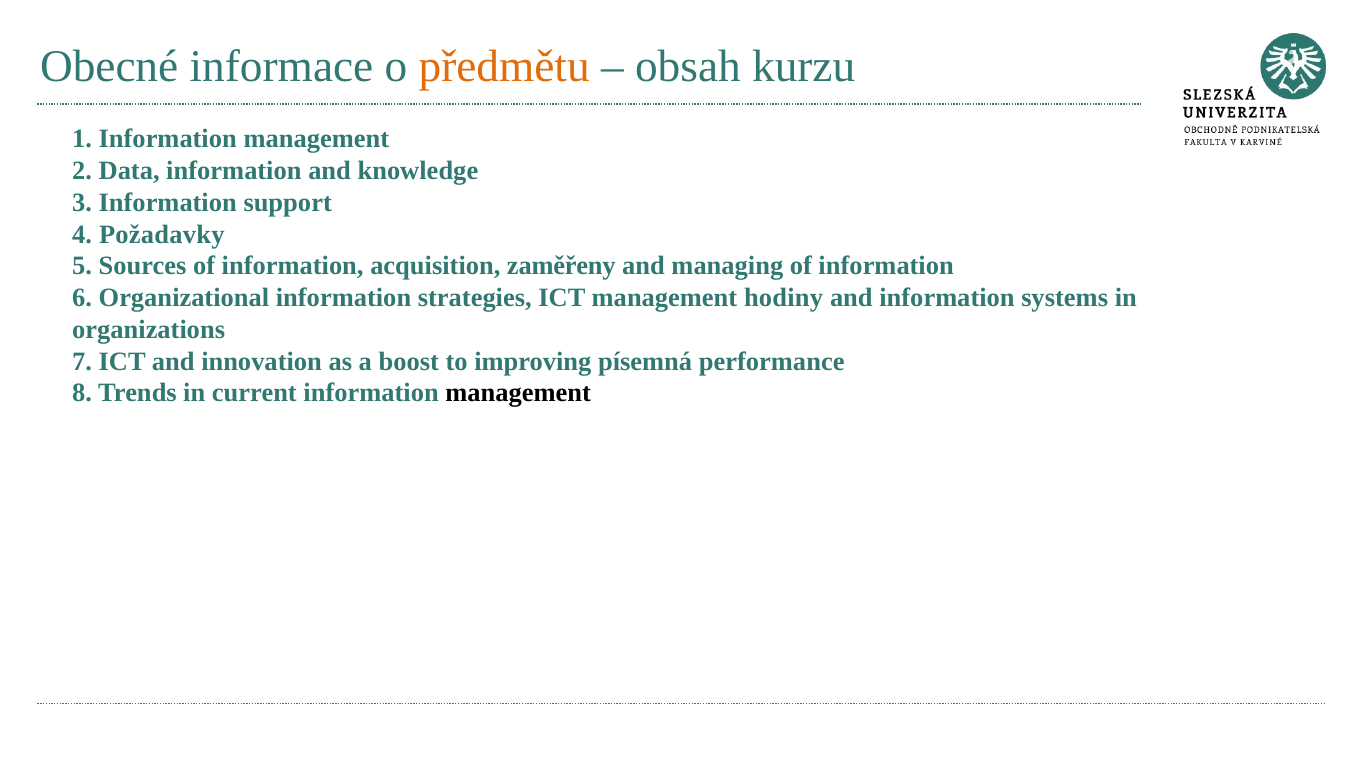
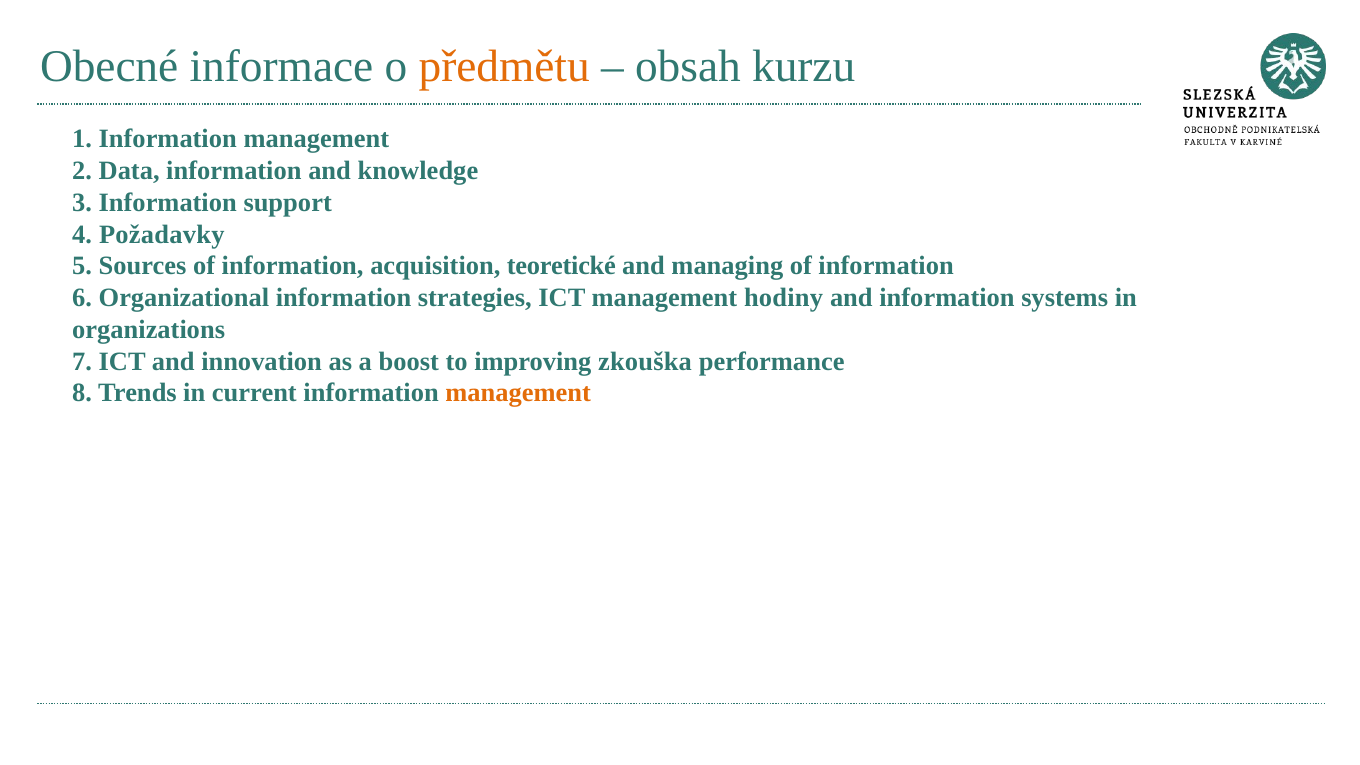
zaměřeny: zaměřeny -> teoretické (561, 266)
písemná: písemná -> zkouška (645, 361)
management colour: black -> orange (518, 393)
